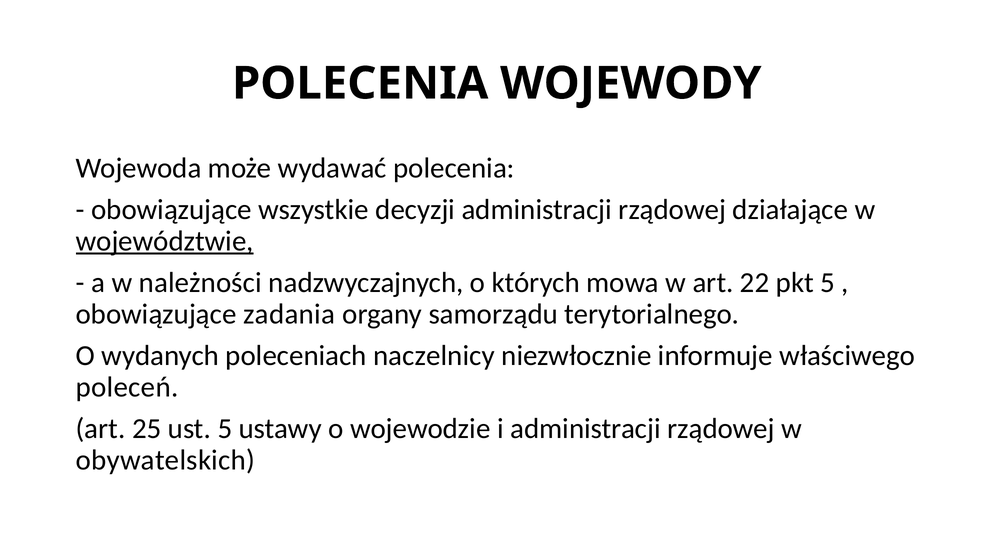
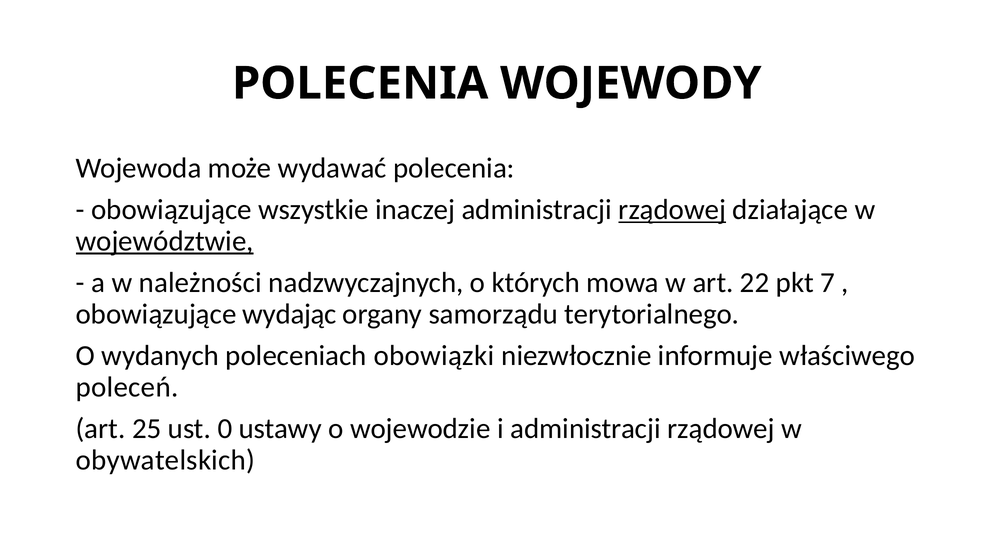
decyzji: decyzji -> inaczej (415, 210)
rządowej underline: none -> present (672, 210)
pkt 5: 5 -> 7 (828, 283)
zadania: zadania -> wydając (290, 314)
naczelnicy: naczelnicy -> obowiązki (434, 356)
ust 5: 5 -> 0 (225, 429)
